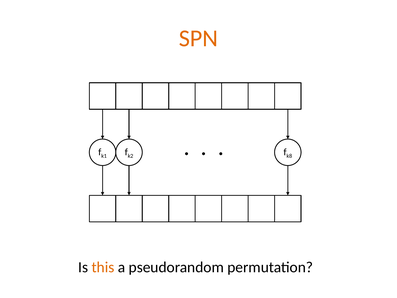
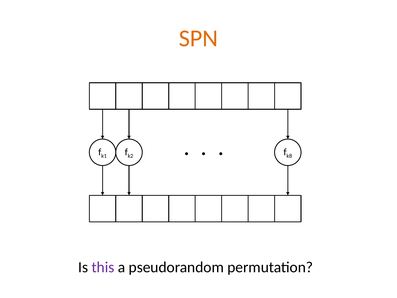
this colour: orange -> purple (103, 267)
